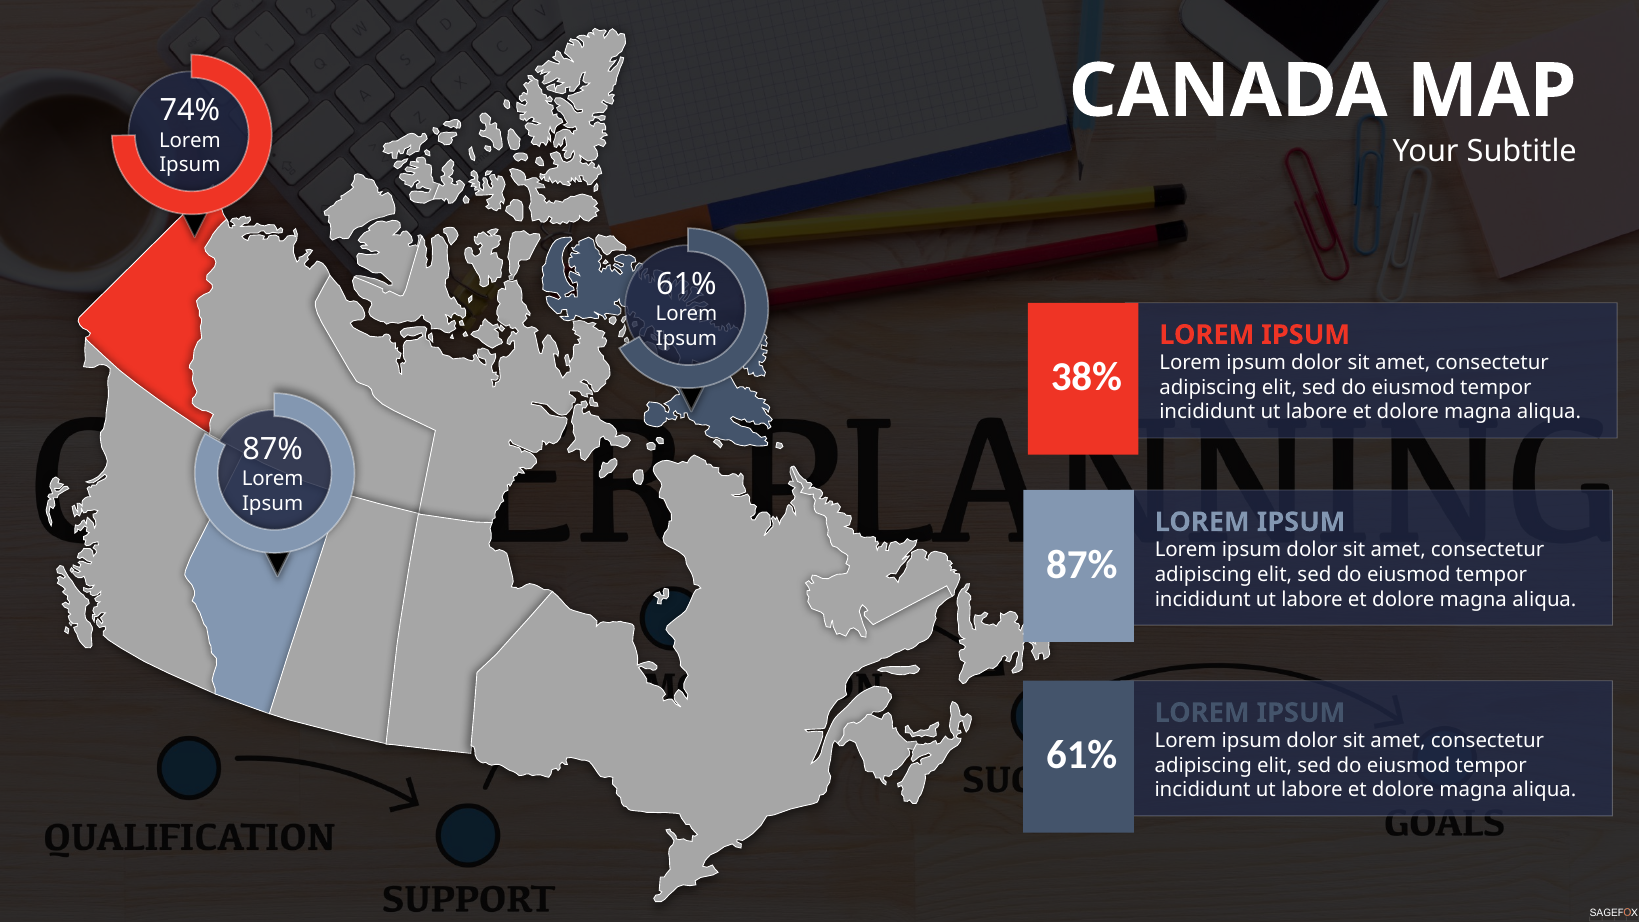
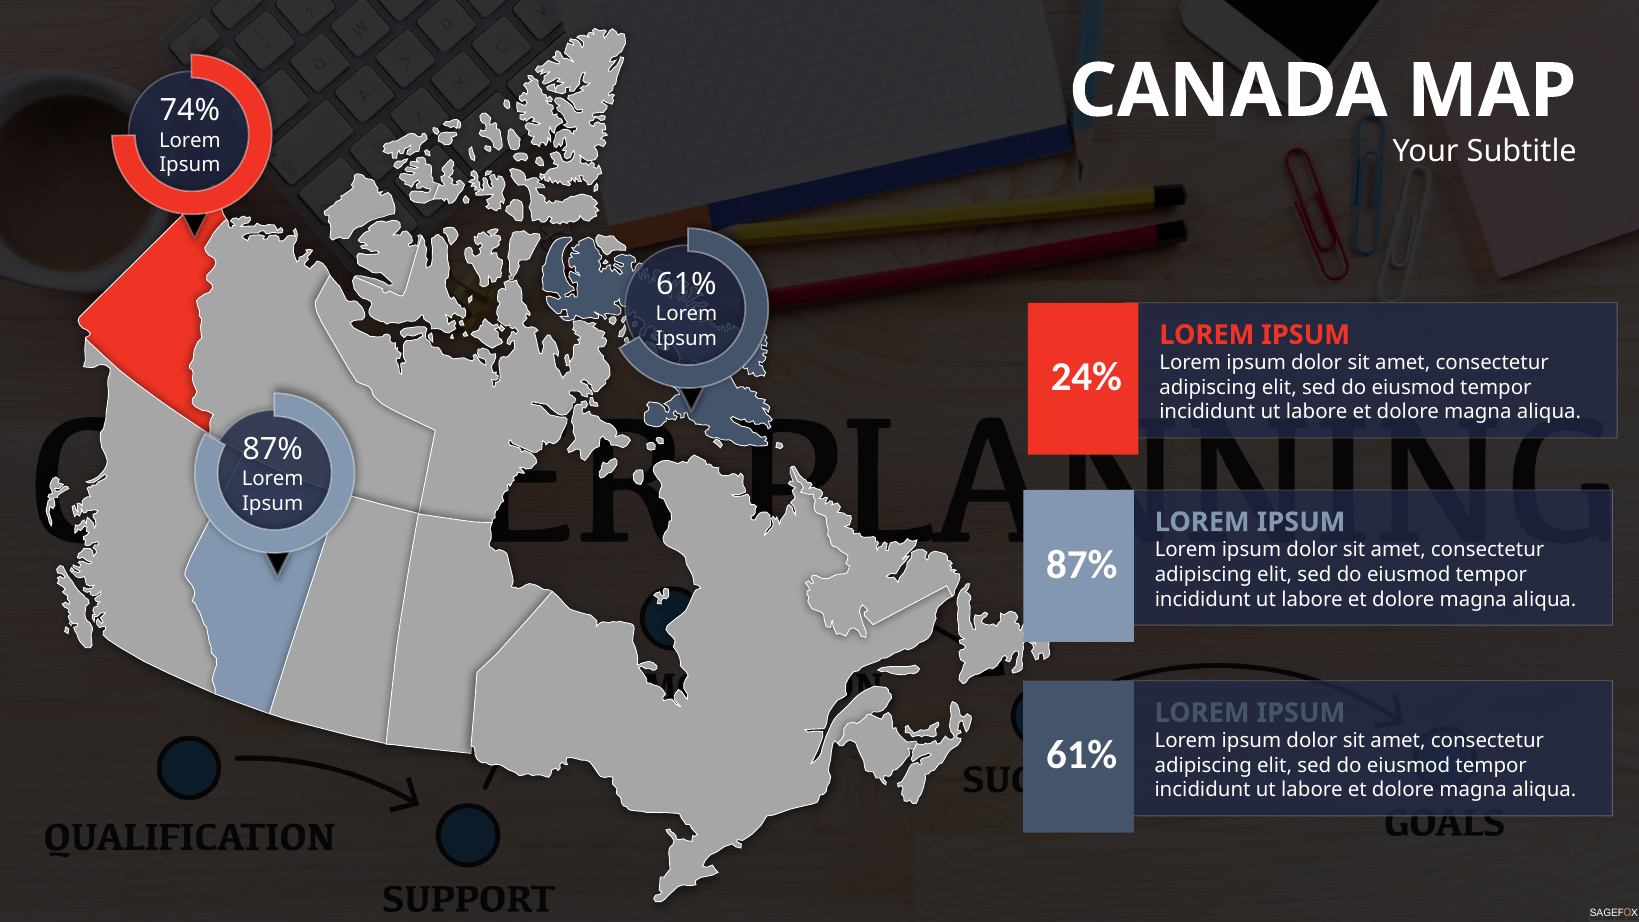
38%: 38% -> 24% (1086, 377)
